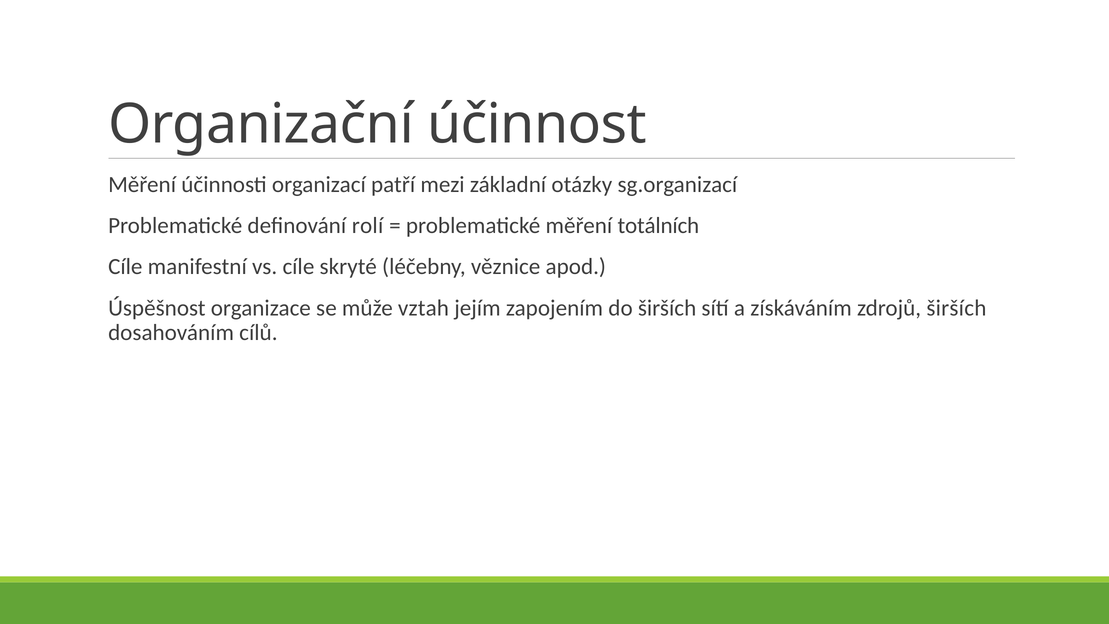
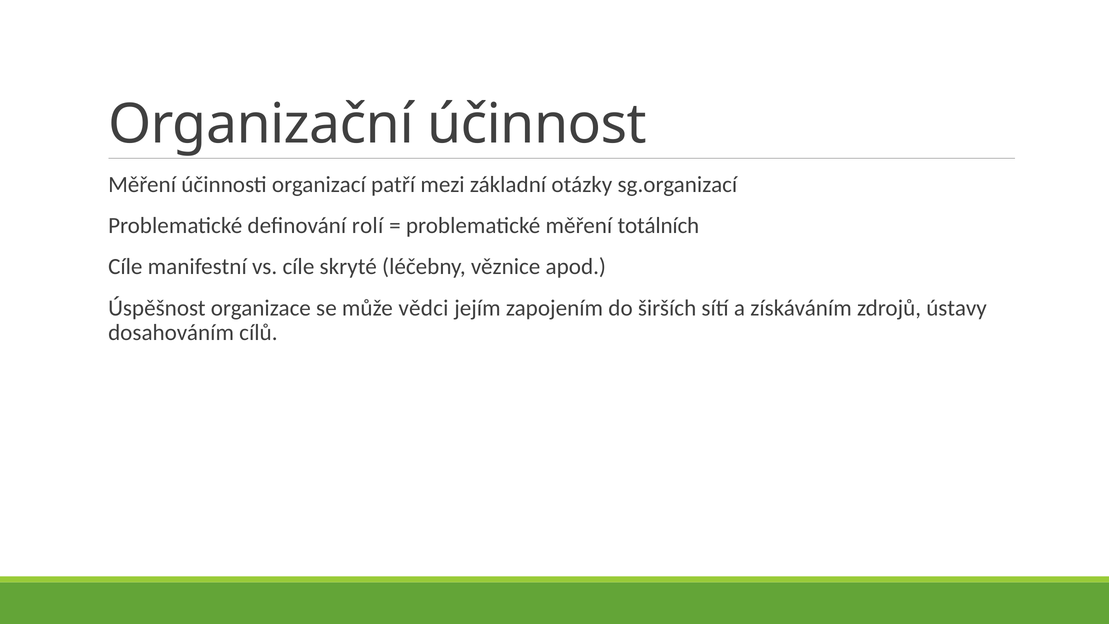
vztah: vztah -> vědci (423, 308)
zdrojů širších: širších -> ústavy (957, 308)
